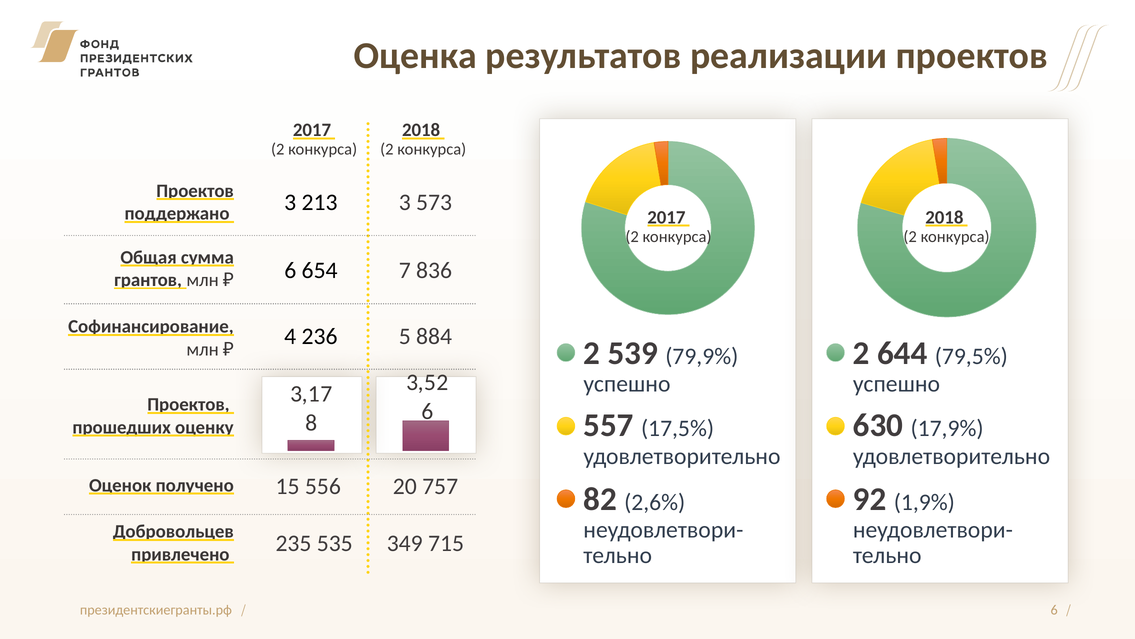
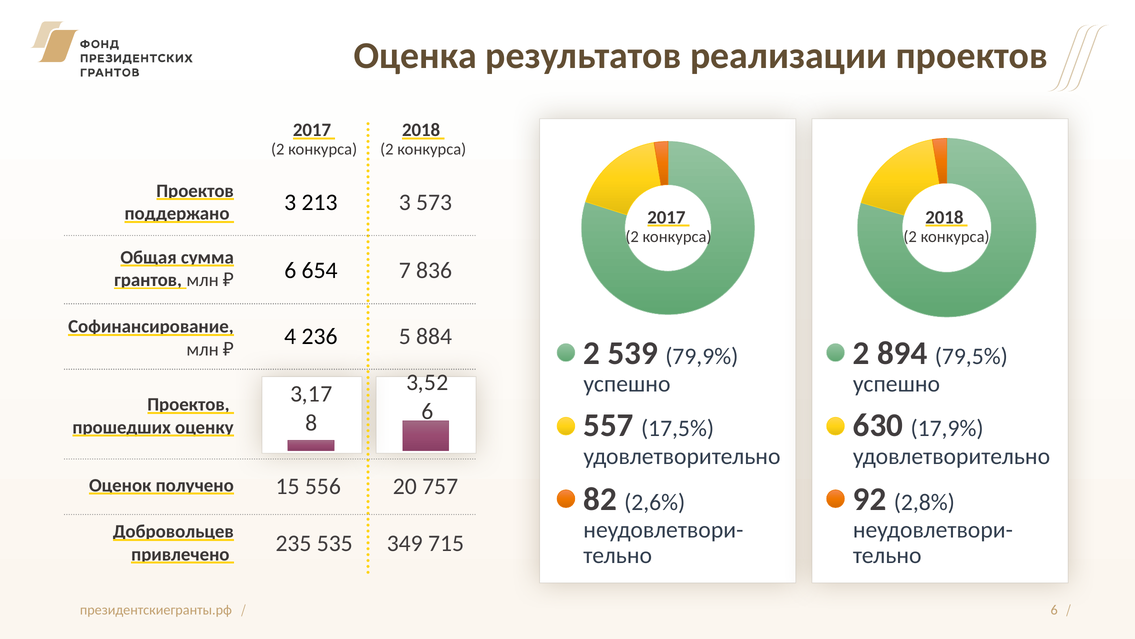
644: 644 -> 894 (902, 353)
1,9%: 1,9% -> 2,8% (924, 502)
